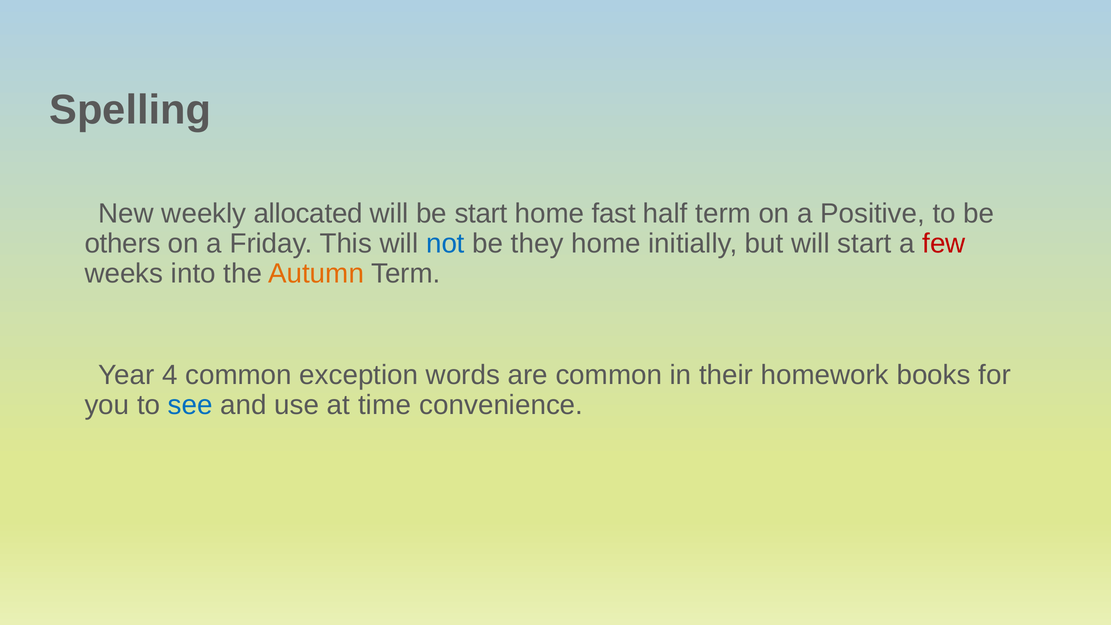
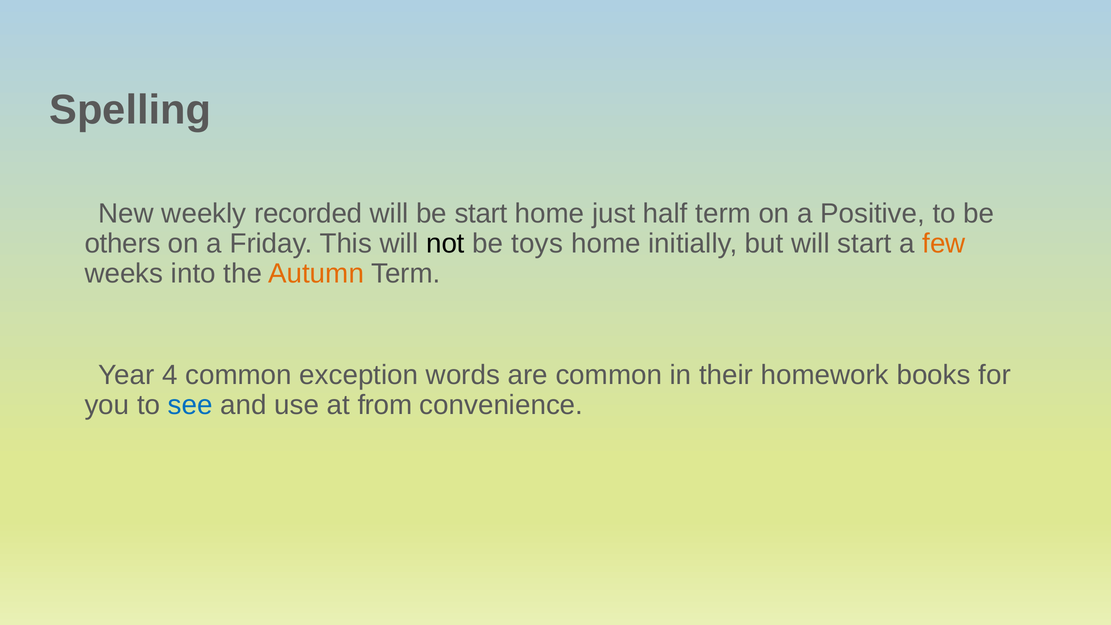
allocated: allocated -> recorded (308, 213)
fast: fast -> just (614, 213)
not colour: blue -> black (445, 243)
they: they -> toys (537, 243)
few colour: red -> orange (944, 243)
time: time -> from (385, 405)
